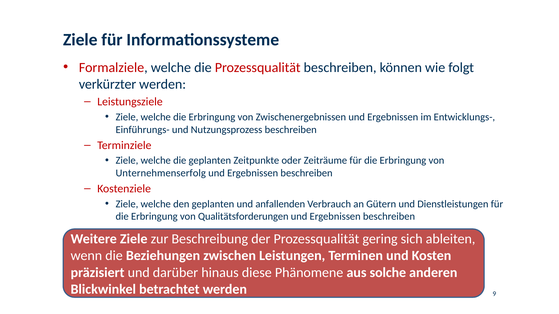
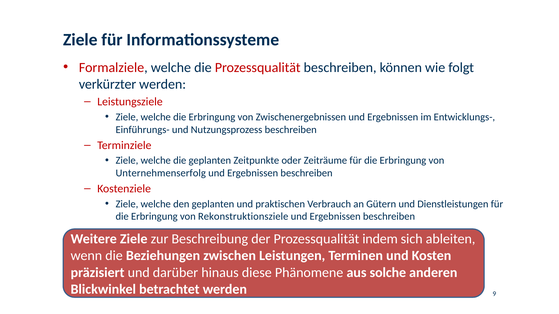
anfallenden: anfallenden -> praktischen (280, 204)
Qualitätsforderungen: Qualitätsforderungen -> Rekonstruktionsziele (243, 217)
gering: gering -> indem (380, 239)
